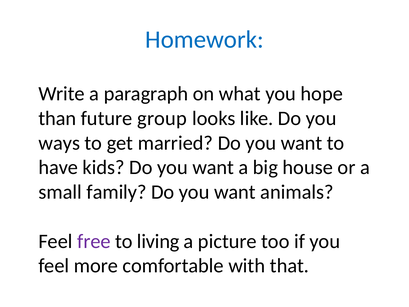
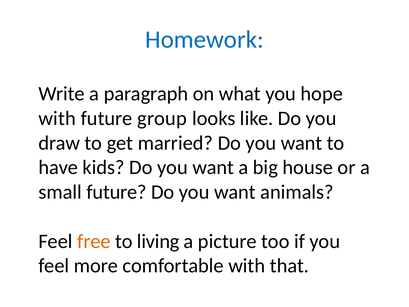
than: than -> with (57, 118)
ways: ways -> draw (59, 143)
small family: family -> future (117, 192)
free colour: purple -> orange (94, 241)
